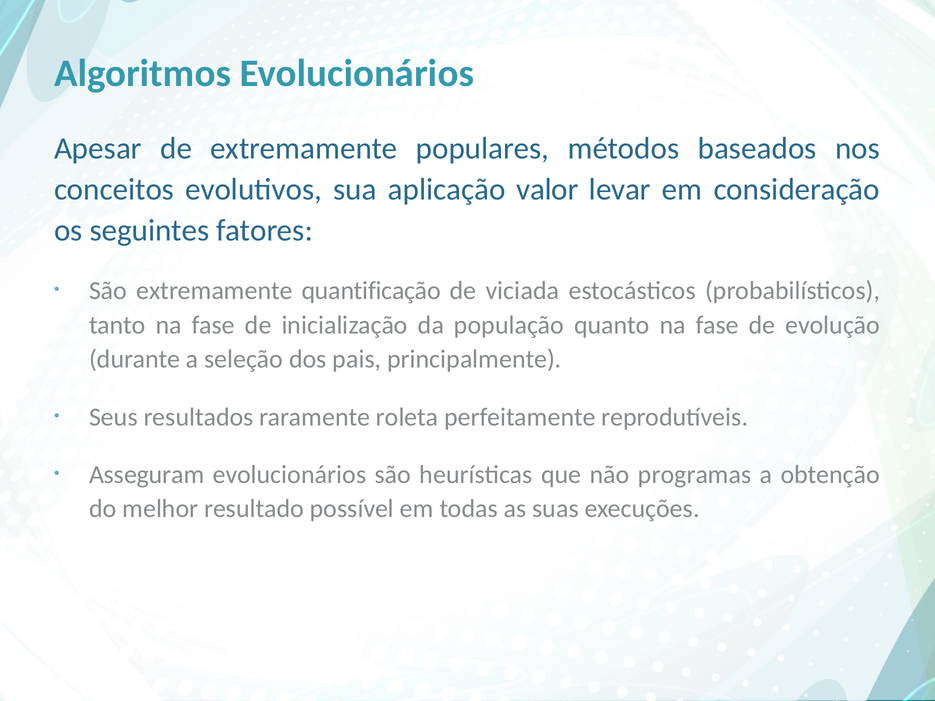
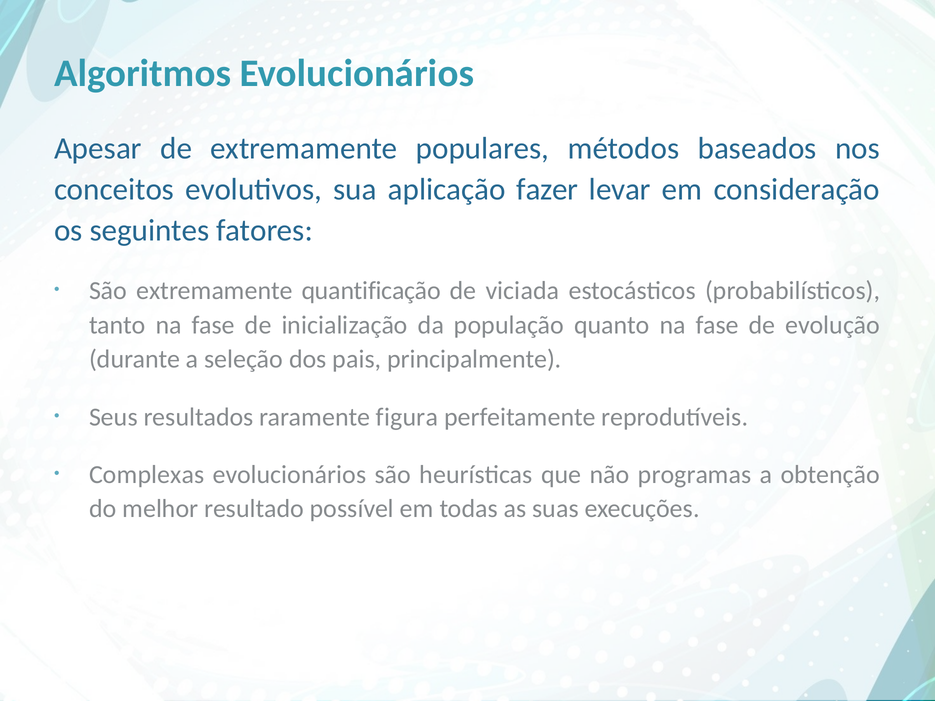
valor: valor -> fazer (547, 189)
roleta: roleta -> figura (407, 417)
Asseguram: Asseguram -> Complexas (147, 475)
